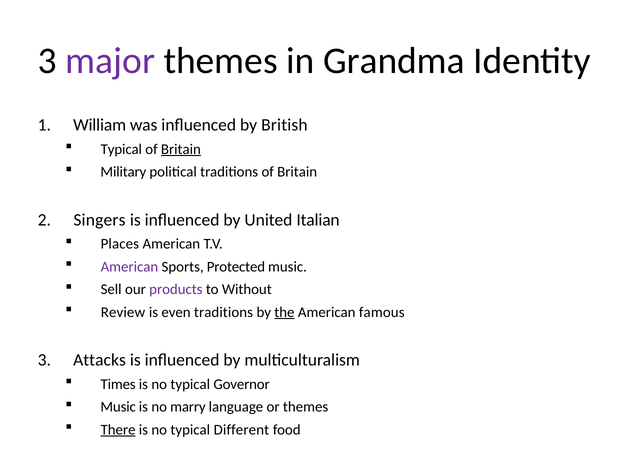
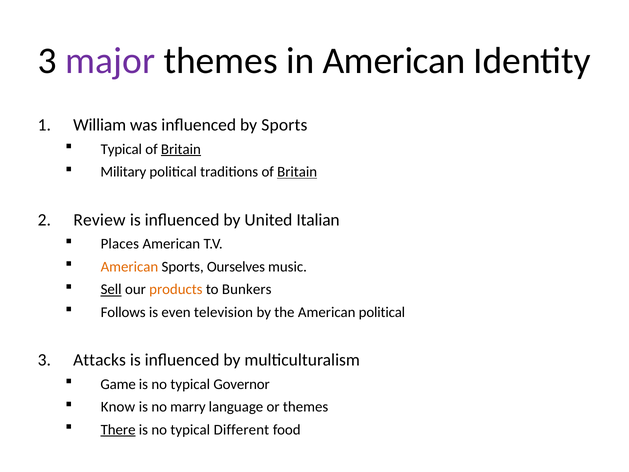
in Grandma: Grandma -> American (394, 61)
by British: British -> Sports (284, 125)
Britain underline: none -> present (297, 172)
Singers: Singers -> Review (99, 220)
American colour: purple -> orange (129, 267)
Protected: Protected -> Ourselves (236, 267)
Sell underline: none -> present (111, 289)
products colour: purple -> orange (176, 289)
Without: Without -> Bunkers (247, 289)
Review: Review -> Follows (123, 312)
even traditions: traditions -> television (223, 312)
the underline: present -> none (284, 312)
American famous: famous -> political (382, 312)
Times: Times -> Game (118, 384)
Music: Music -> Know (118, 407)
